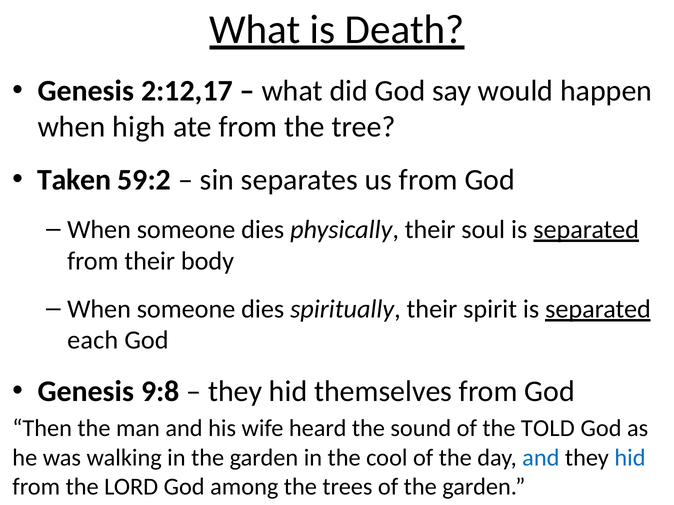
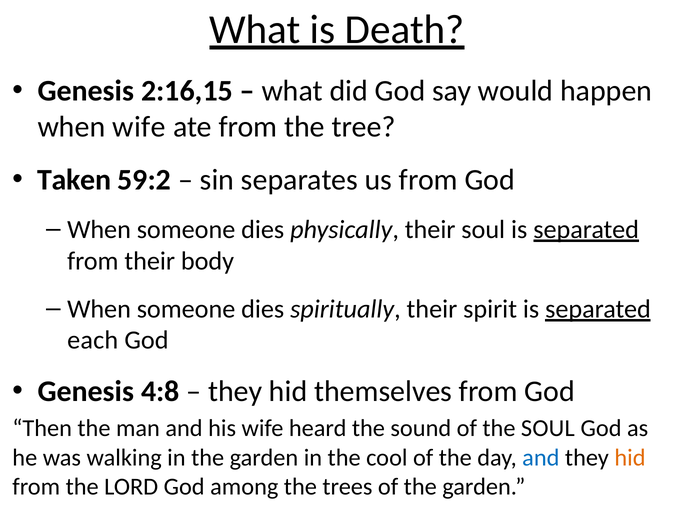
2:12,17: 2:12,17 -> 2:16,15 (187, 91)
when high: high -> wife (139, 127)
9:8: 9:8 -> 4:8 (160, 392)
the TOLD: TOLD -> SOUL (548, 429)
hid colour: blue -> orange (630, 458)
